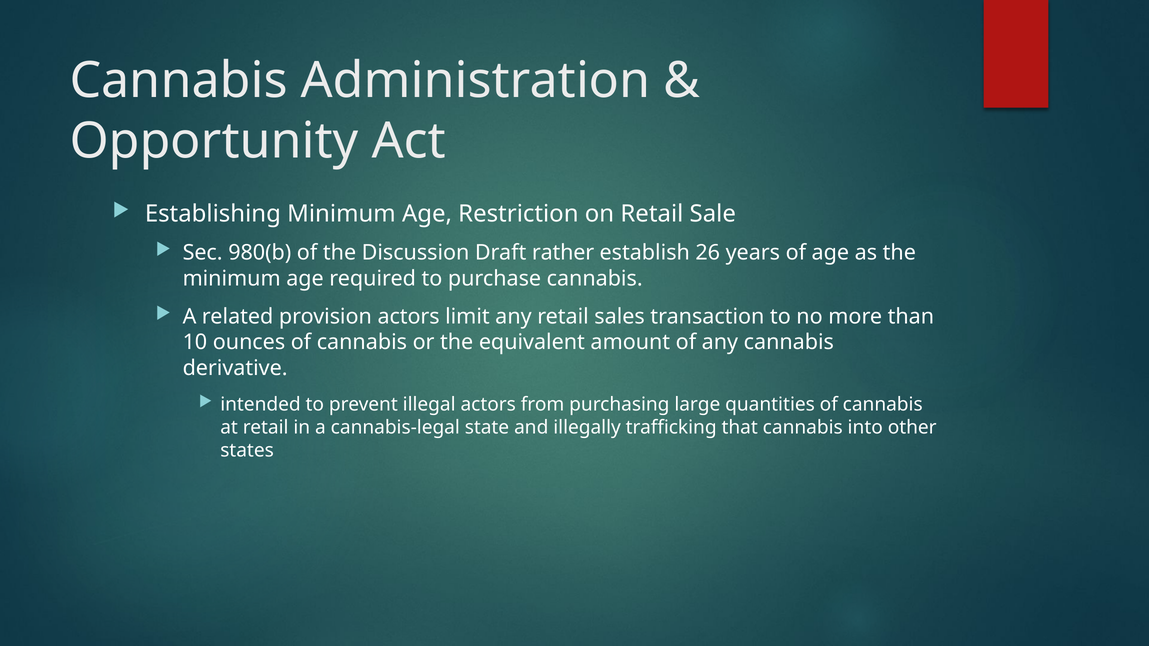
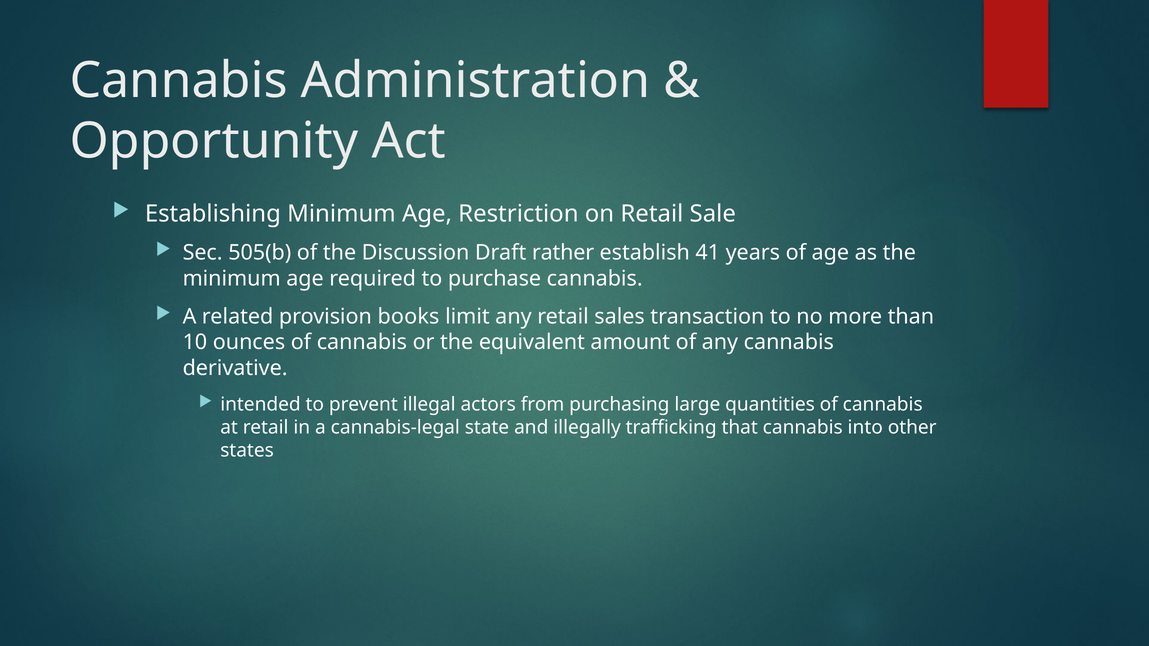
980(b: 980(b -> 505(b (260, 253)
26: 26 -> 41 (708, 253)
provision actors: actors -> books (408, 317)
